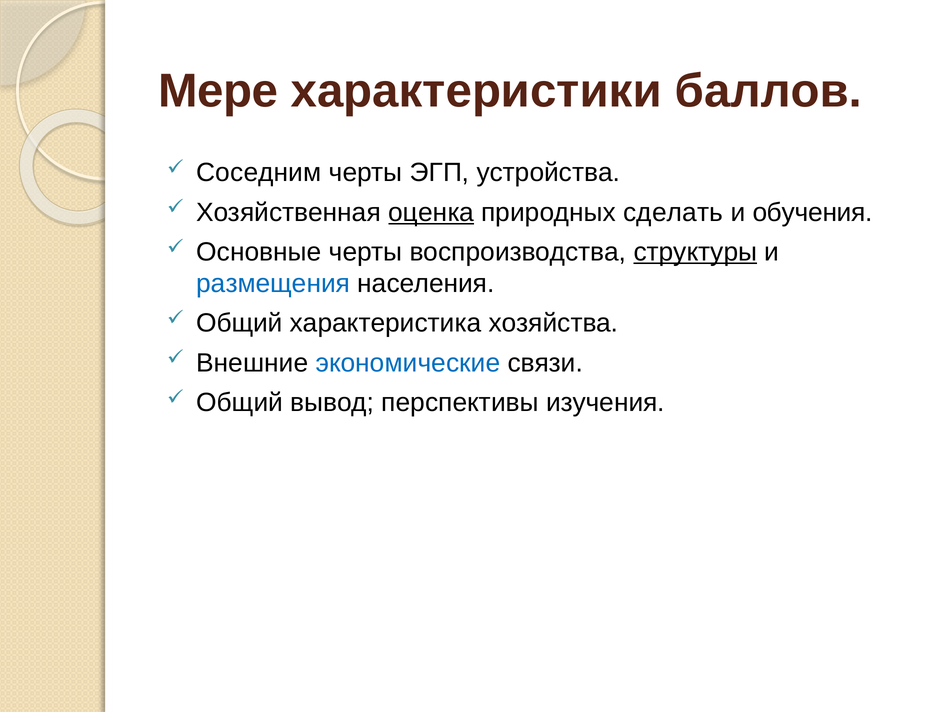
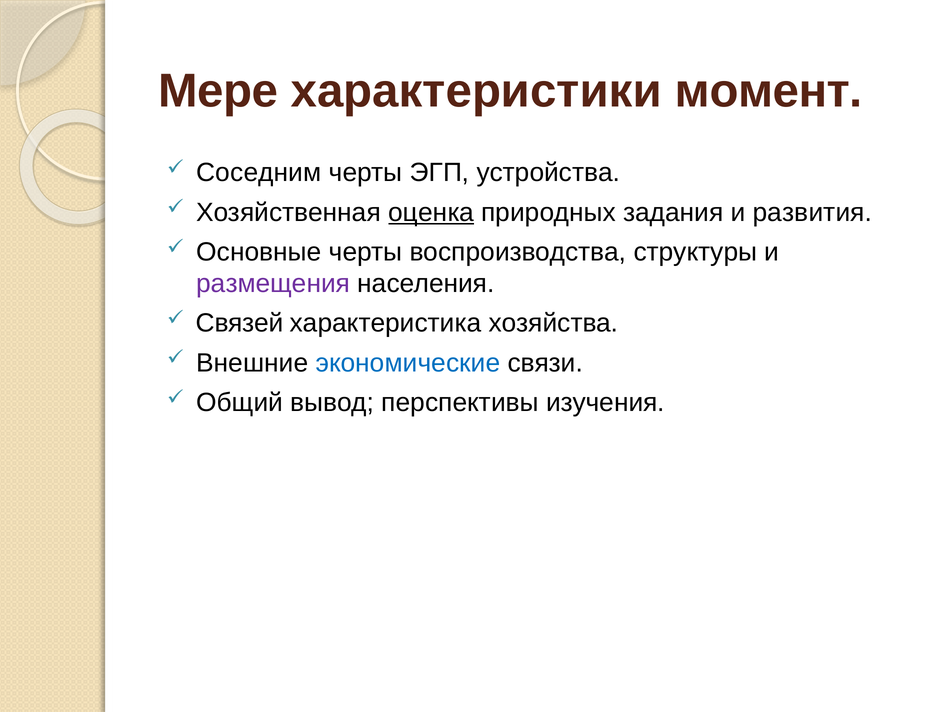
баллов: баллов -> момент (769, 91)
сделать: сделать -> задания (673, 212)
обучения: обучения -> развития (812, 212)
структуры underline: present -> none (695, 252)
размещения colour: blue -> purple (273, 284)
Общий: Общий -> Связей (240, 323)
